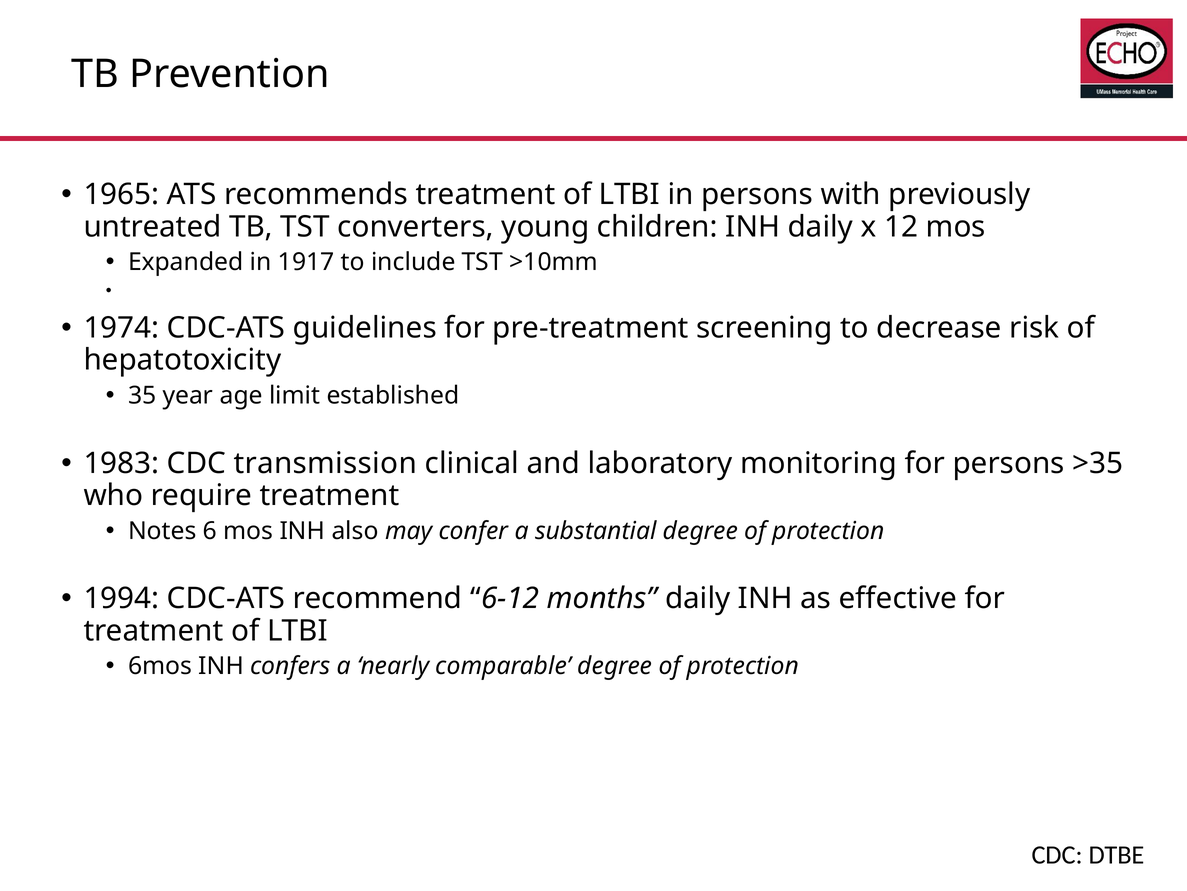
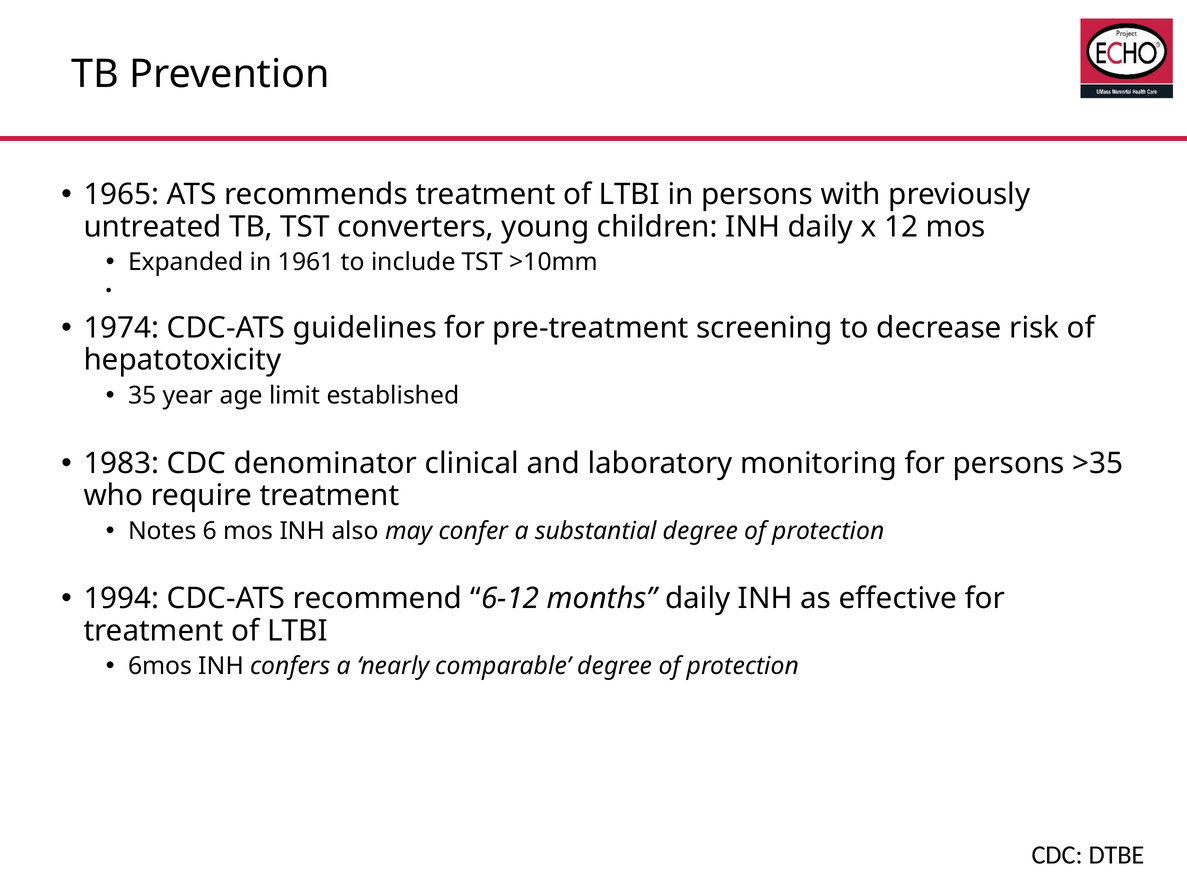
1917: 1917 -> 1961 (306, 262)
transmission: transmission -> denominator (325, 463)
